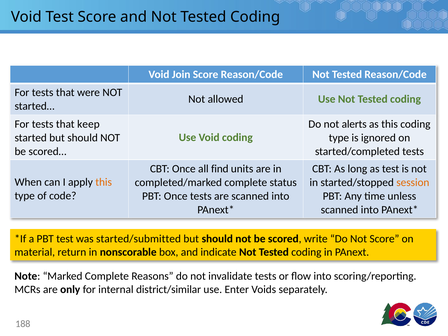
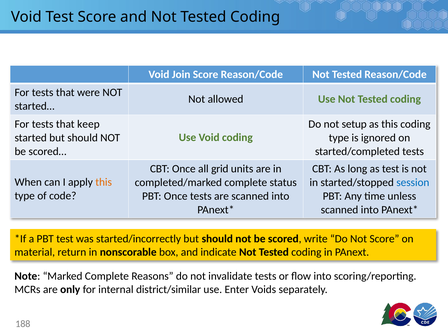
alerts: alerts -> setup (354, 124)
find: find -> grid (220, 169)
session colour: orange -> blue (413, 182)
started/submitted: started/submitted -> started/incorrectly (139, 239)
